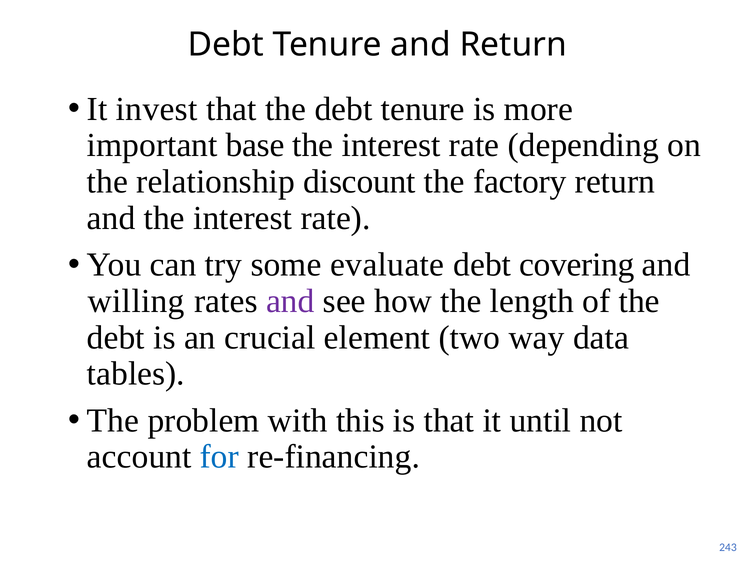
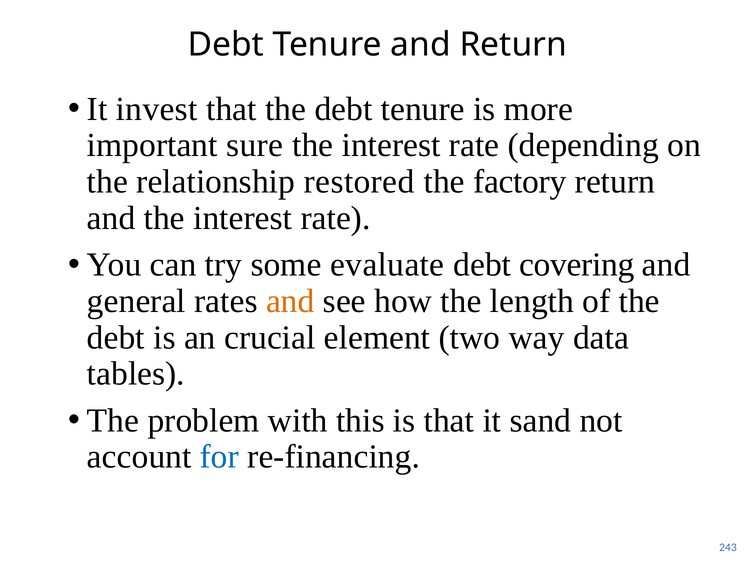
base: base -> sure (255, 145)
discount: discount -> restored (359, 182)
willing: willing -> general (136, 301)
and colour: purple -> orange (290, 301)
until: until -> sand (540, 421)
